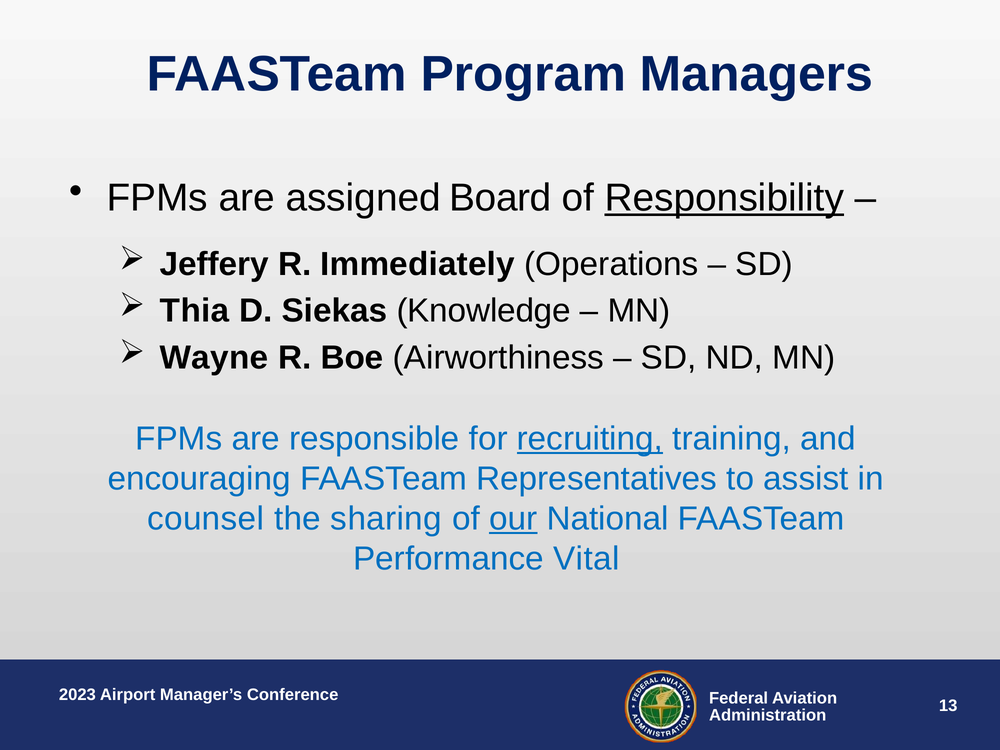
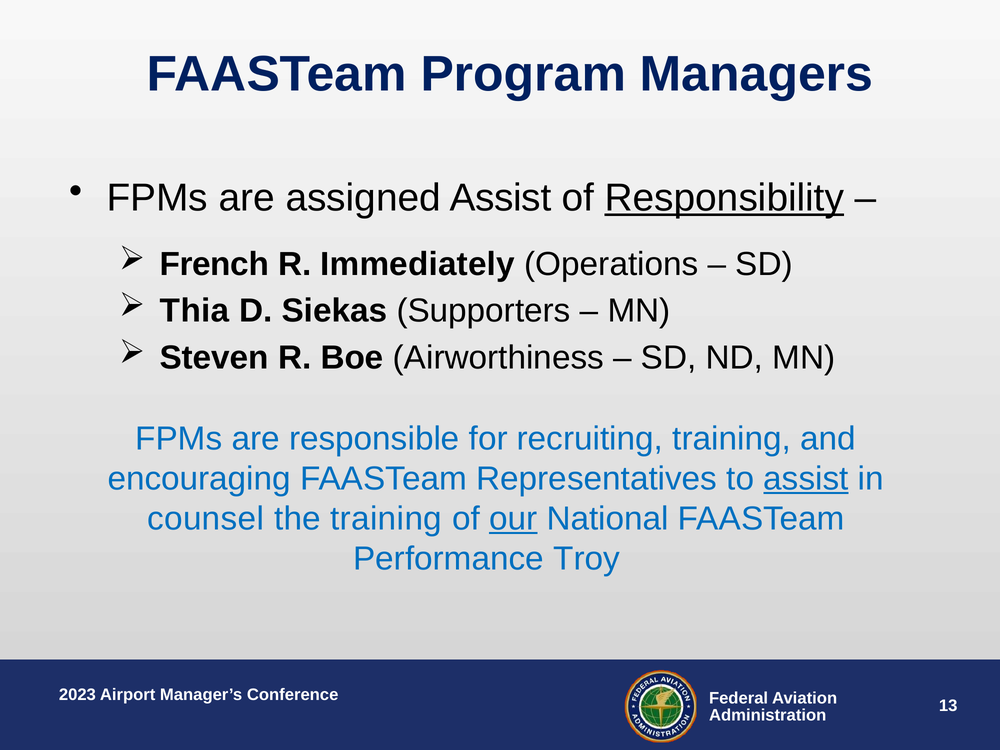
assigned Board: Board -> Assist (500, 198)
Jeffery: Jeffery -> French (214, 264)
Knowledge: Knowledge -> Supporters (484, 311)
Wayne: Wayne -> Steven (214, 358)
recruiting underline: present -> none (590, 439)
assist underline: none -> present (806, 479)
the sharing: sharing -> training (386, 519)
Vital: Vital -> Troy (587, 559)
